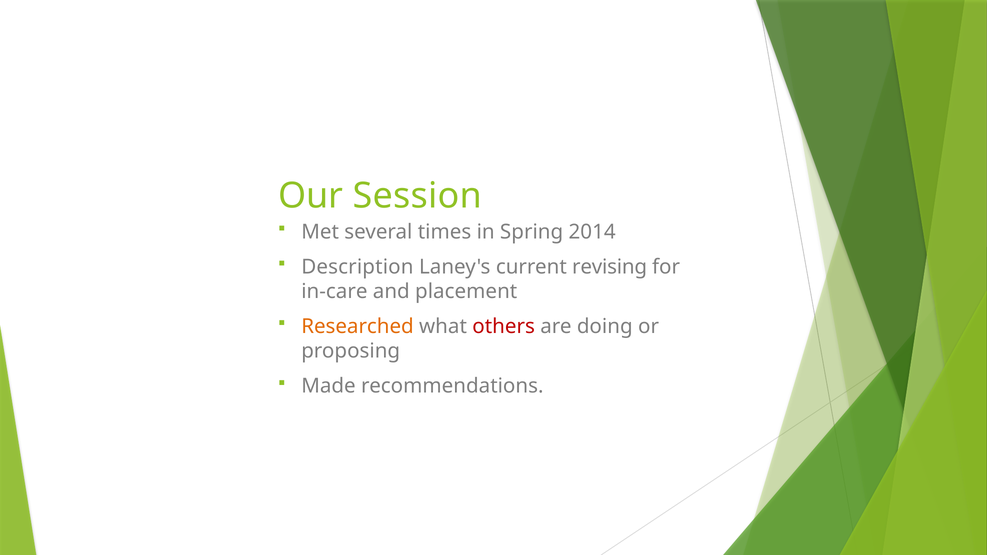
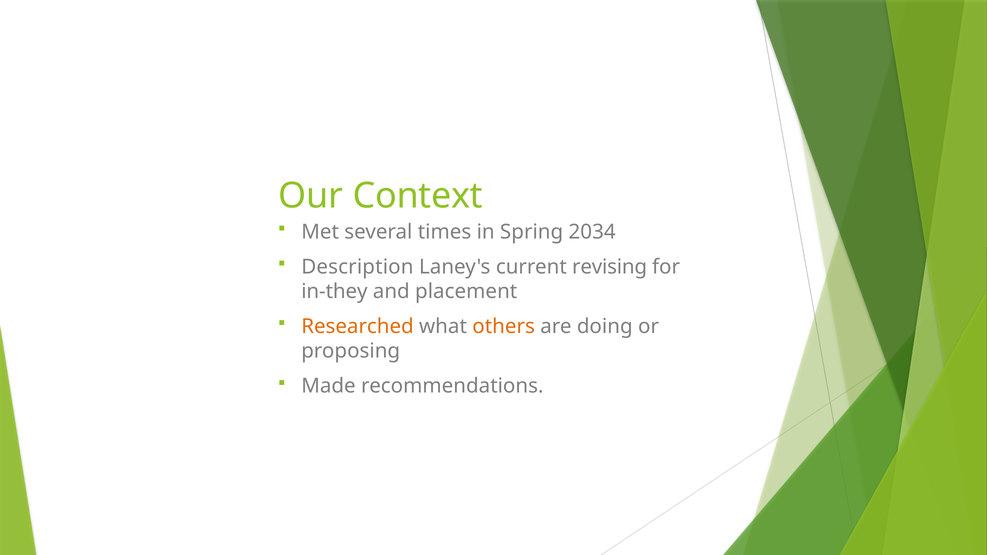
Session: Session -> Context (418, 196)
2014: 2014 -> 2034 (592, 232)
in-care: in-care -> in-they (334, 292)
others colour: red -> orange (504, 327)
